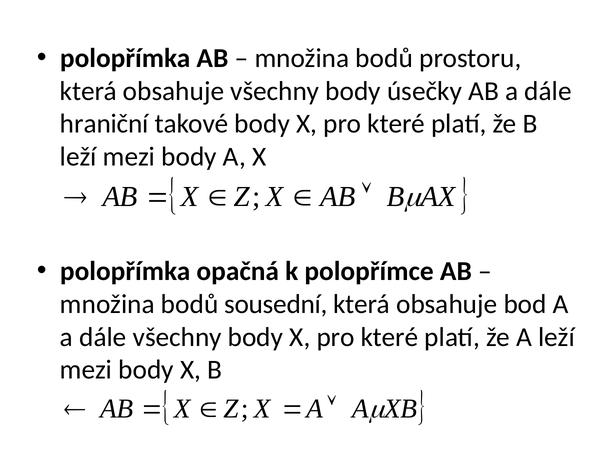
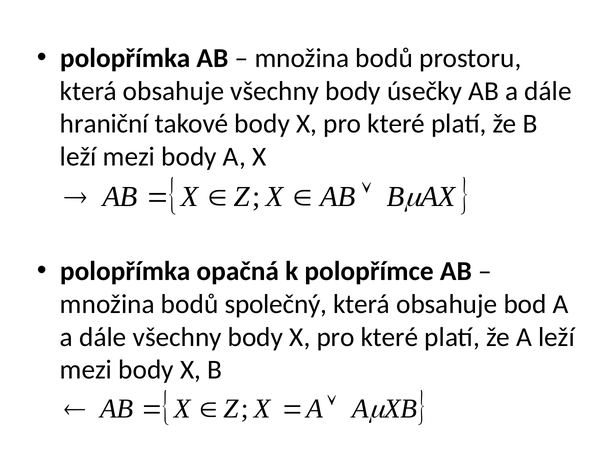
sousední: sousední -> společný (276, 304)
